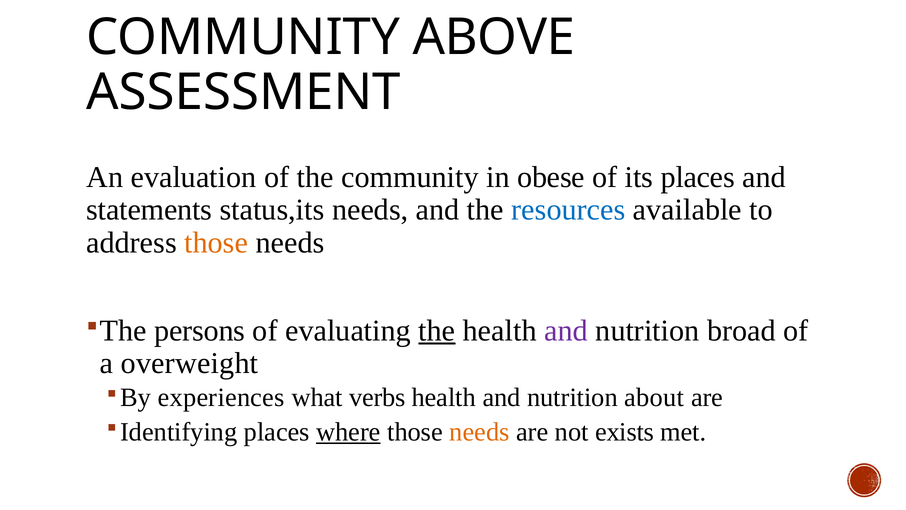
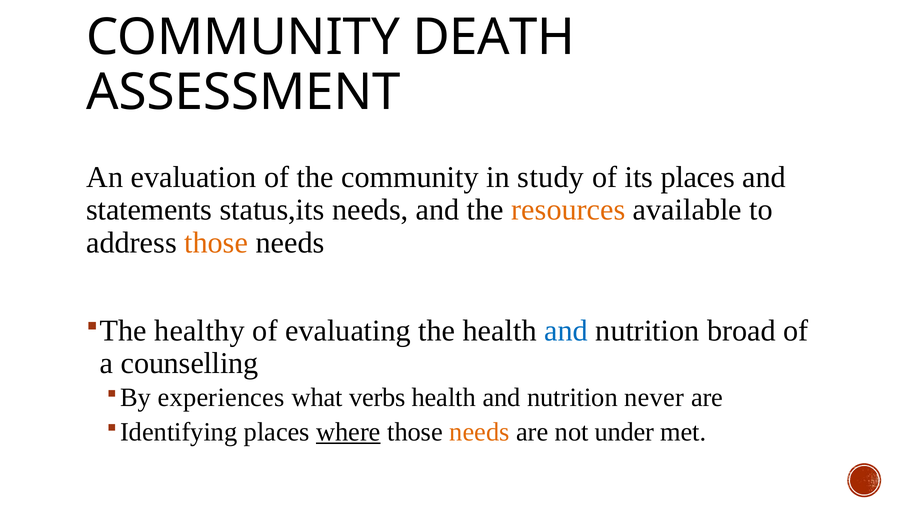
ABOVE: ABOVE -> DEATH (494, 37)
obese: obese -> study (551, 177)
resources colour: blue -> orange (568, 210)
persons: persons -> healthy (199, 330)
the underline: present -> none (437, 330)
and colour: purple -> blue (566, 330)
overweight: overweight -> counselling (190, 363)
about: about -> never (654, 397)
exists: exists -> under (624, 432)
